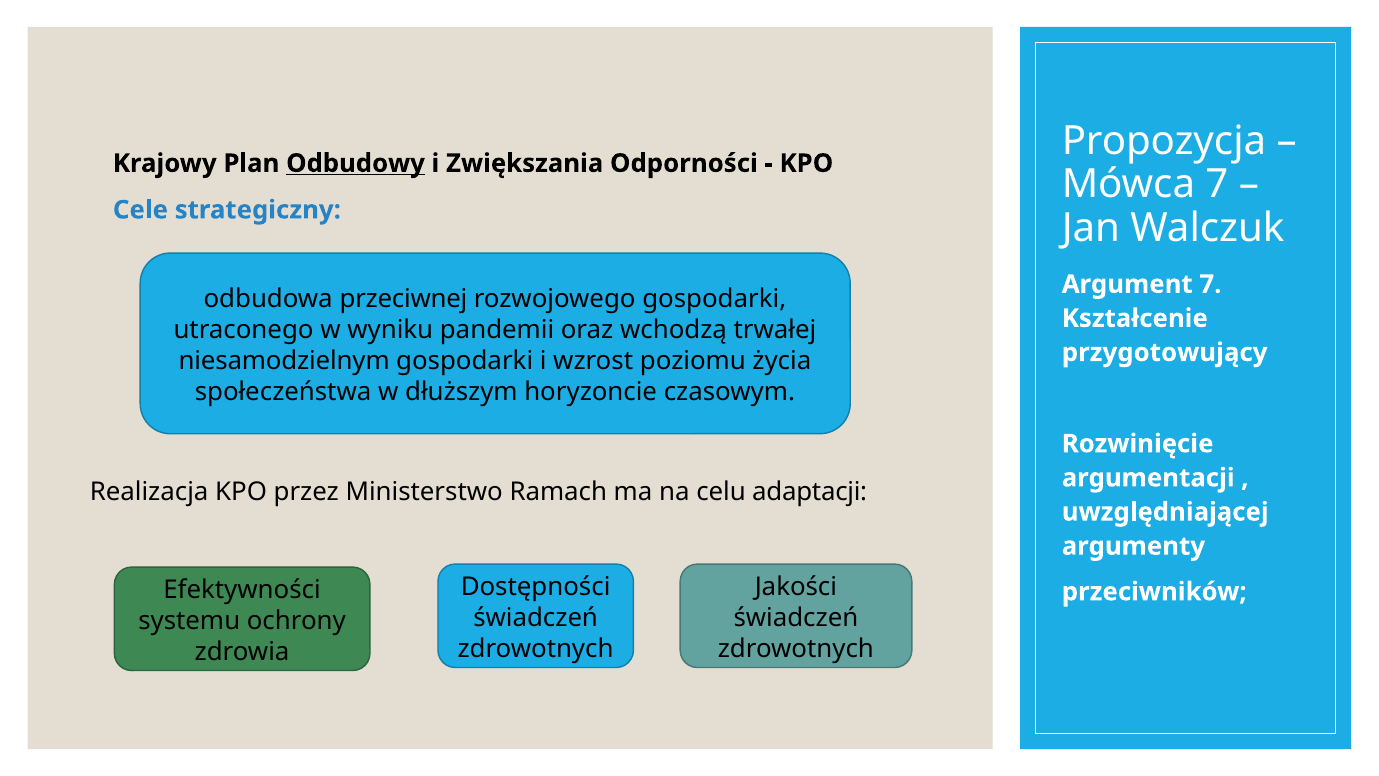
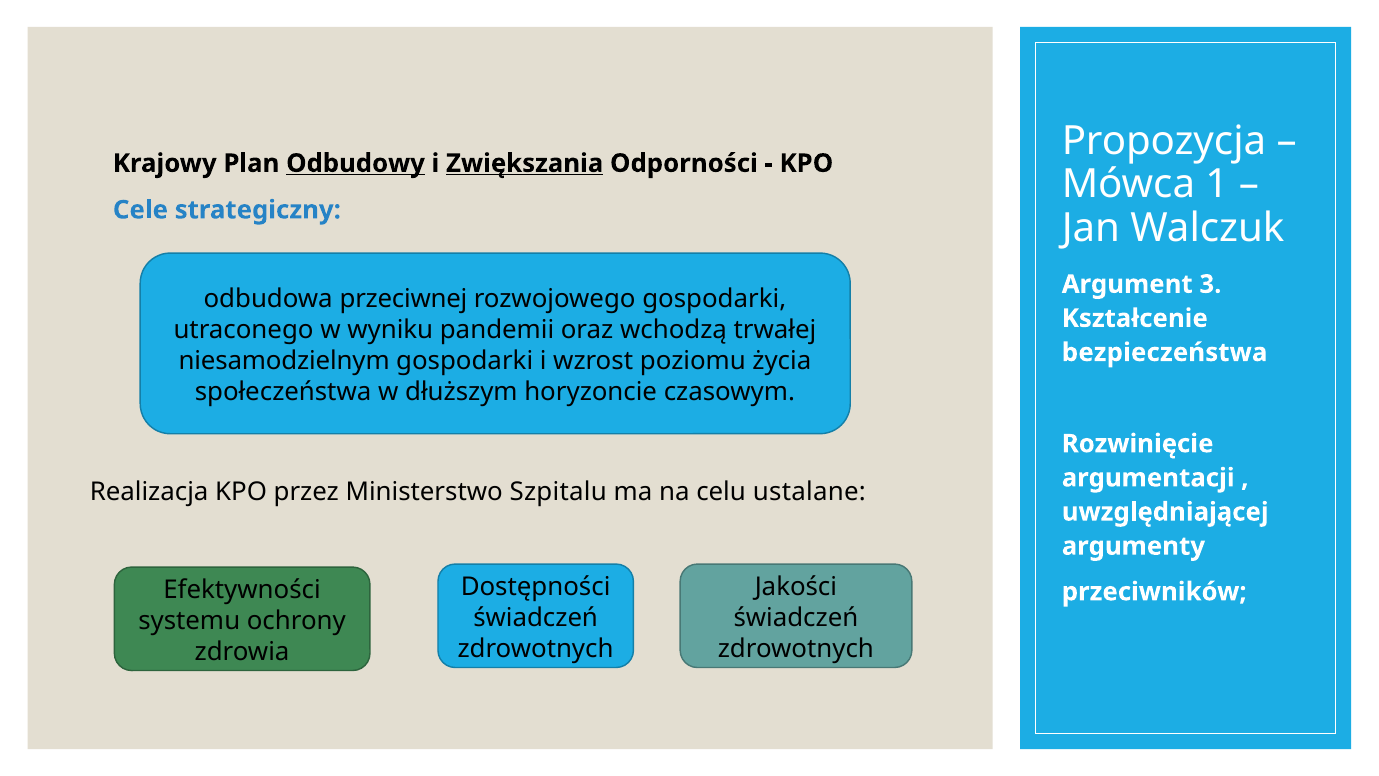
Zwiększania underline: none -> present (525, 163)
Mówca 7: 7 -> 1 (1217, 184)
Argument 7: 7 -> 3 (1210, 284)
przygotowujący: przygotowujący -> bezpieczeństwa (1165, 352)
Ramach: Ramach -> Szpitalu (558, 492)
adaptacji: adaptacji -> ustalane (809, 492)
